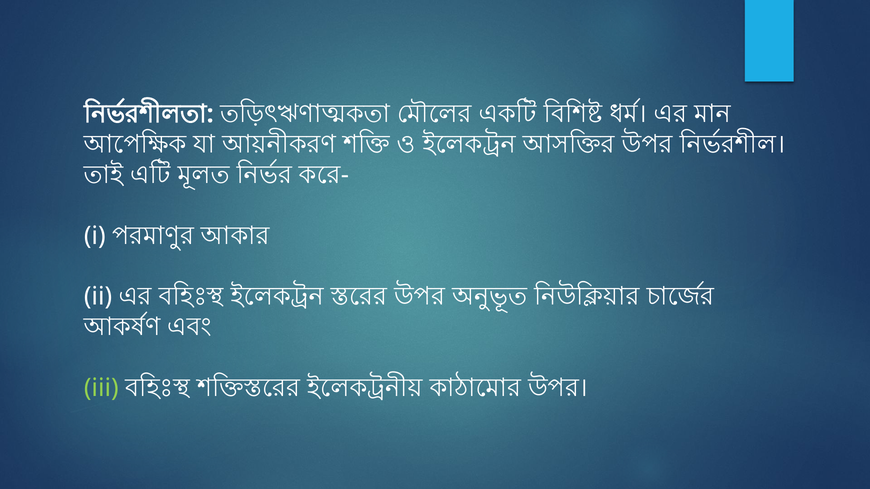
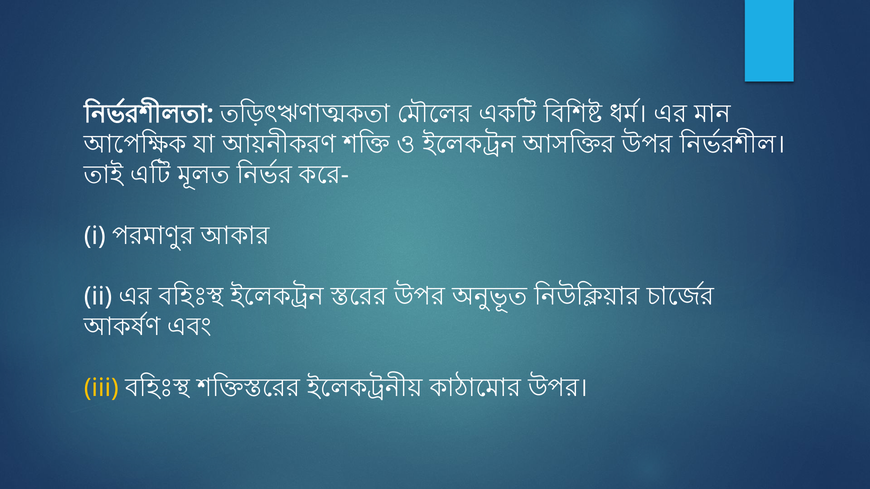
iii colour: light green -> yellow (101, 388)
